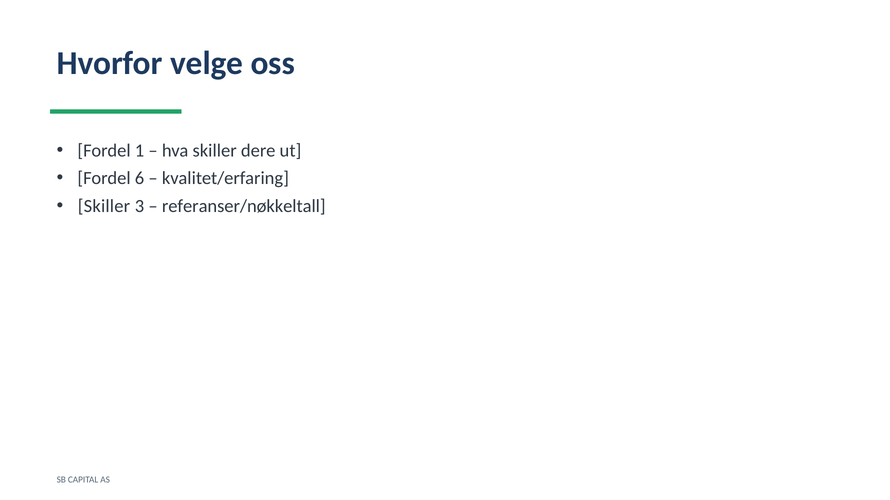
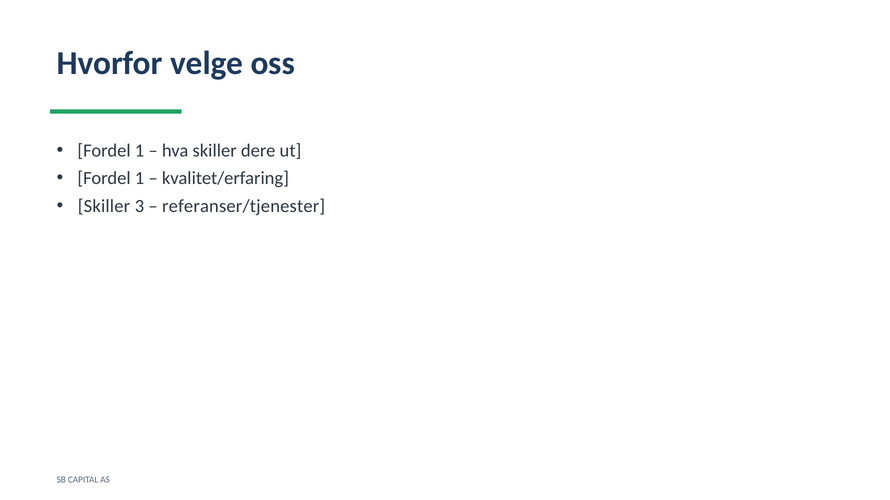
6: 6 -> 1 (140, 179)
referanser/nøkkeltall: referanser/nøkkeltall -> referanser/tjenester (244, 206)
